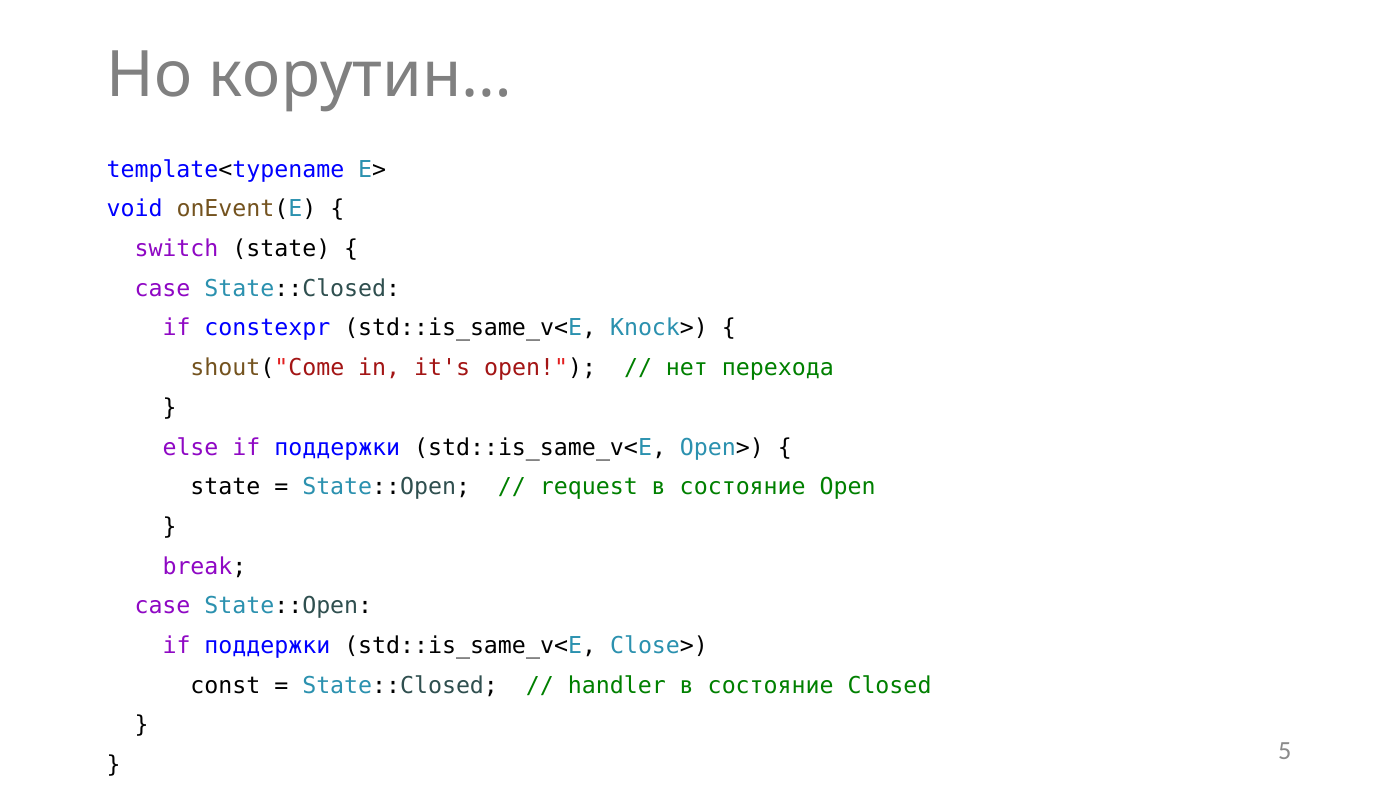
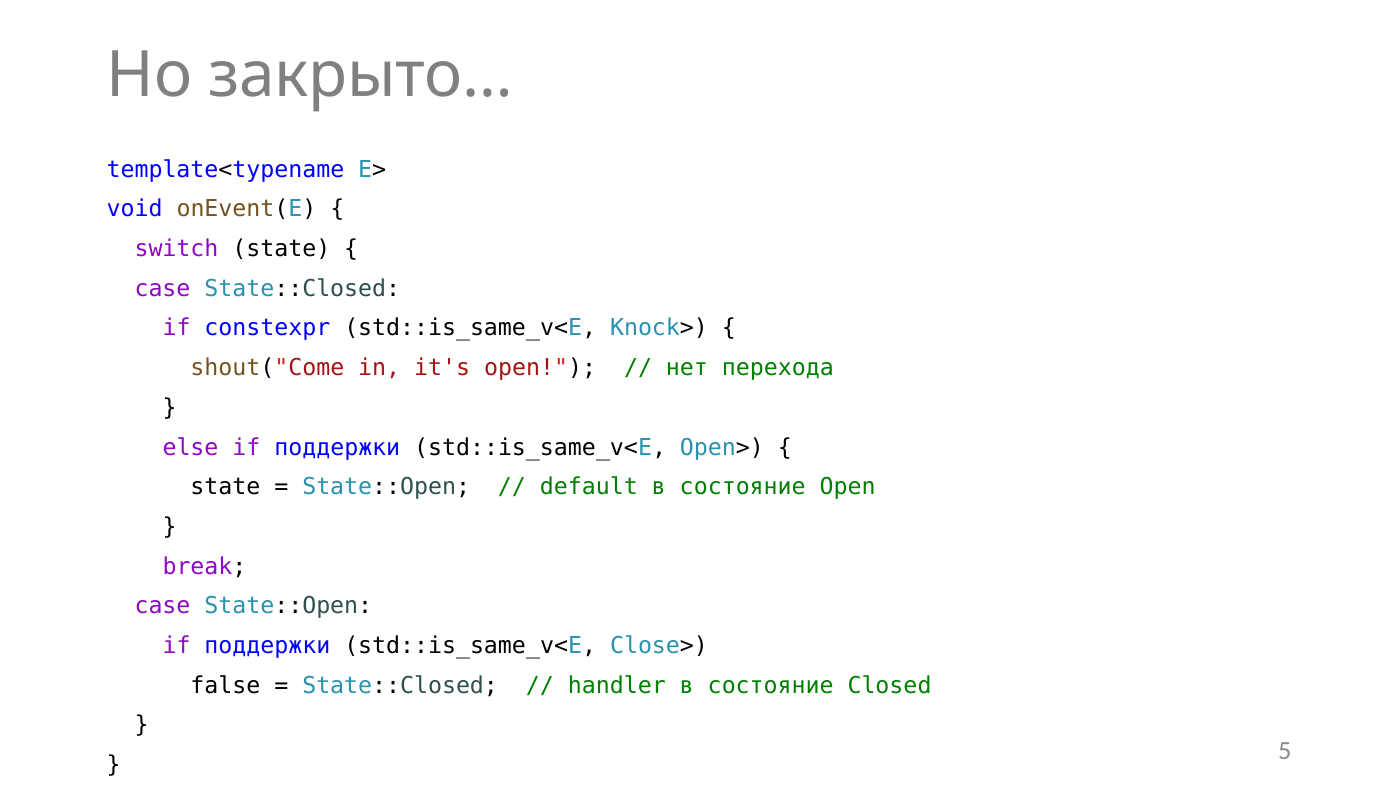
корутин…: корутин… -> закрыто… (361, 75)
request: request -> default (589, 487)
const: const -> false (225, 686)
